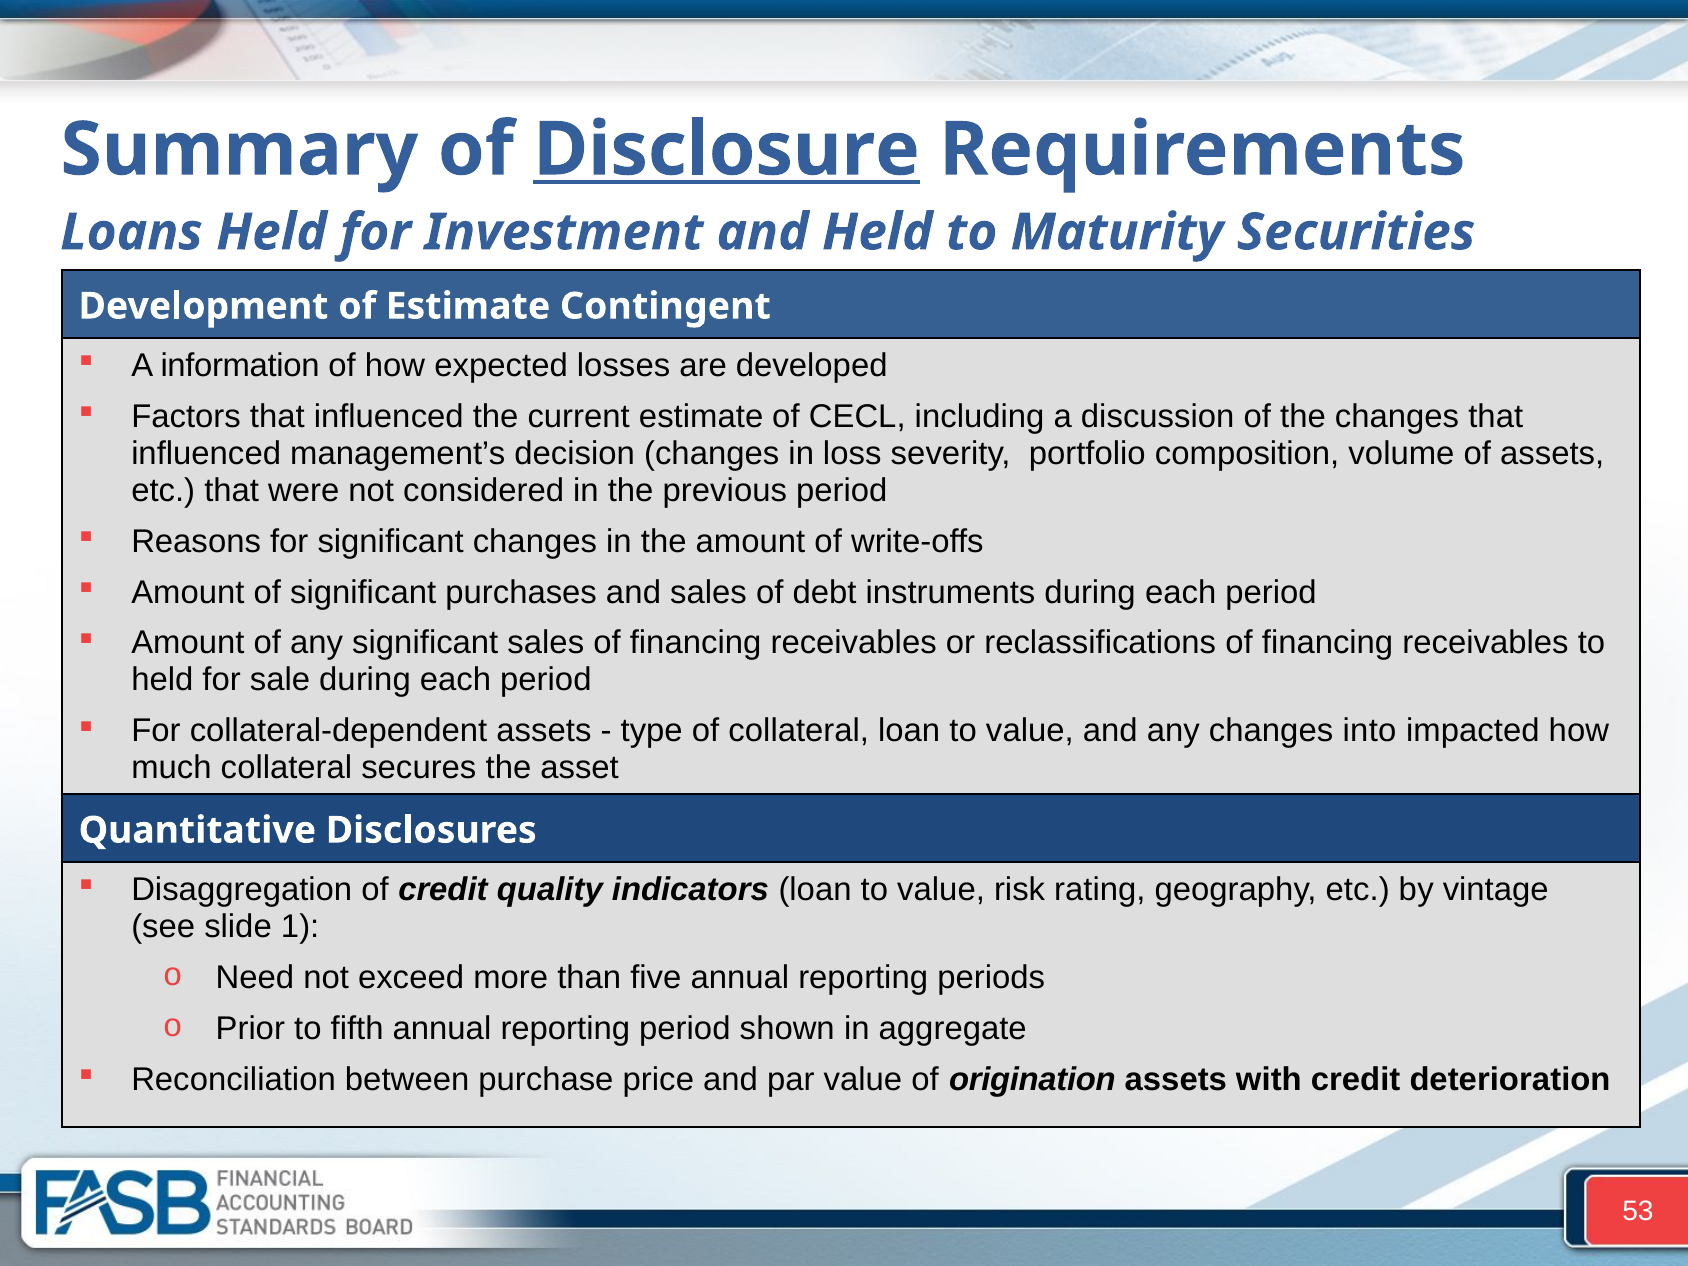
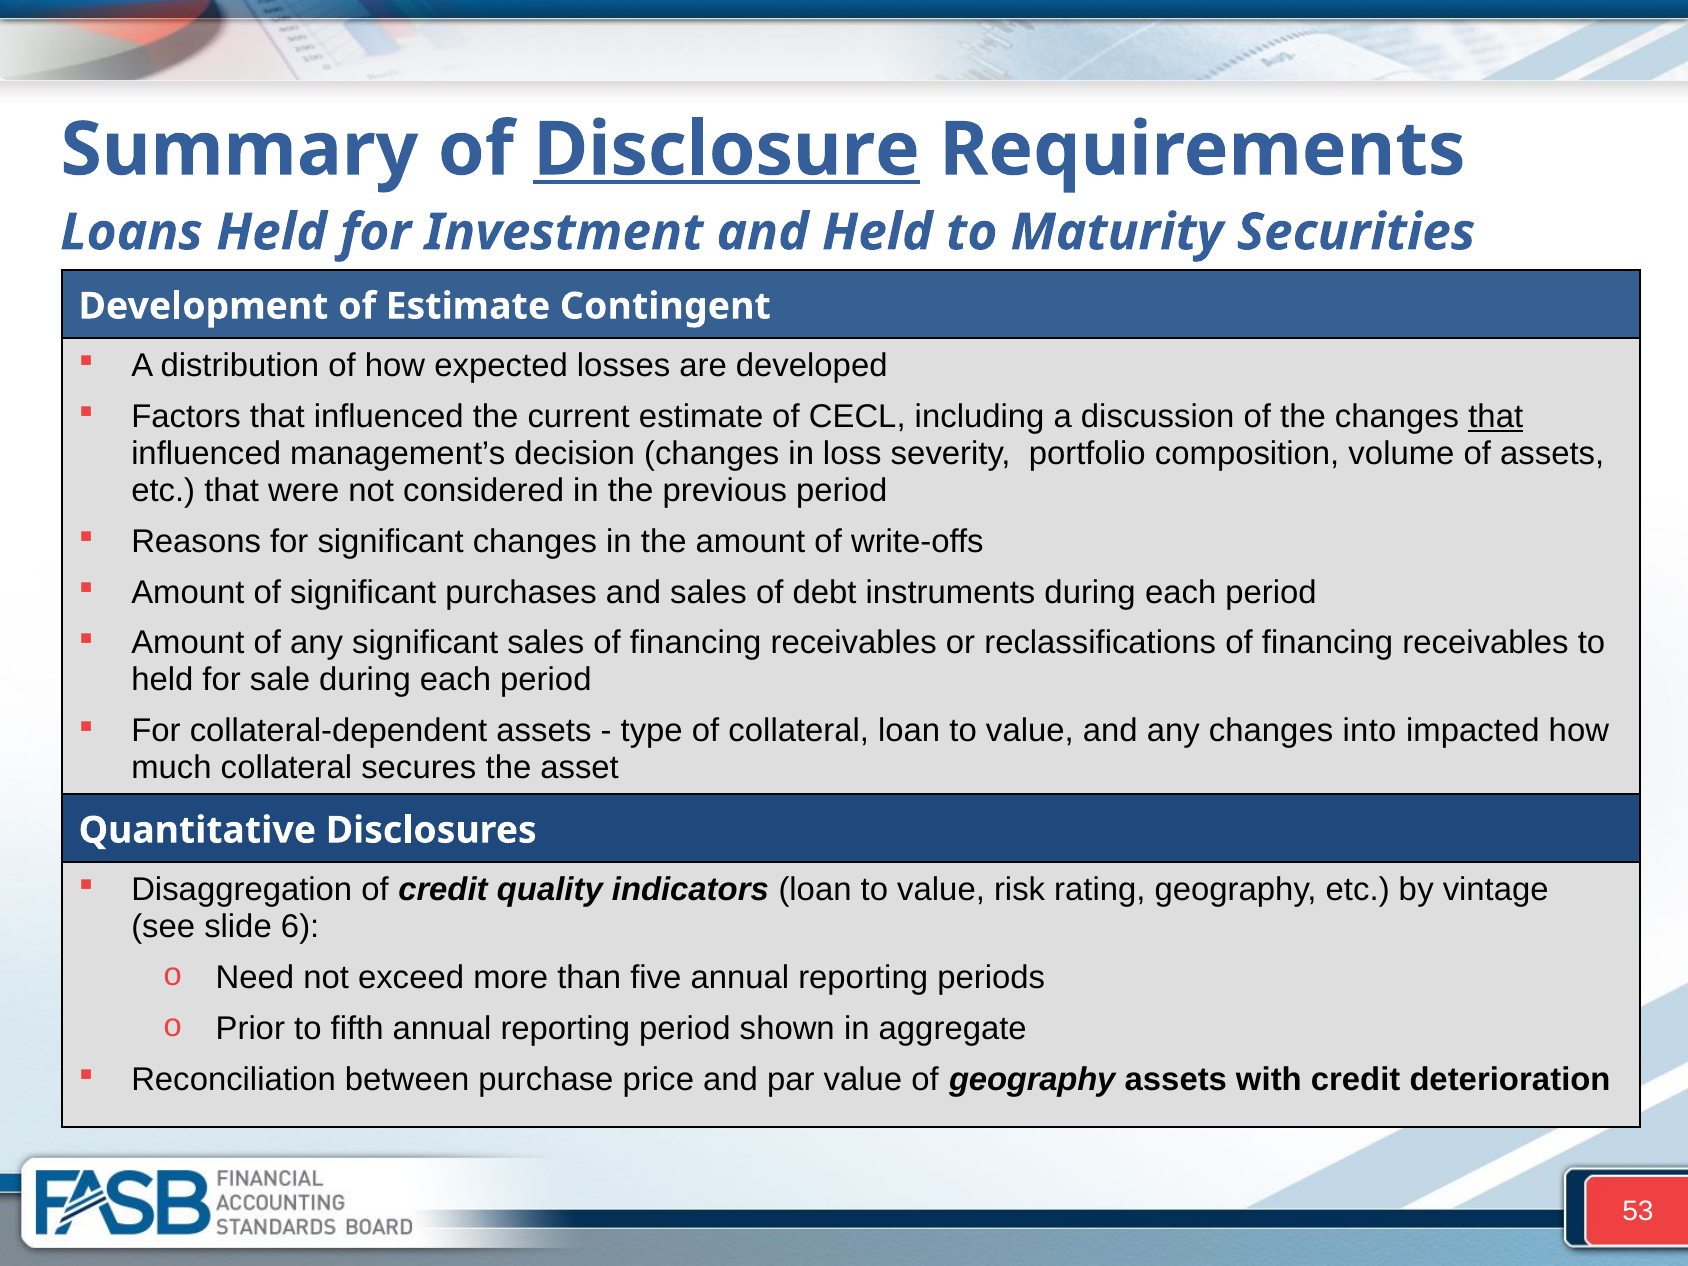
information: information -> distribution (240, 366)
that underline: none -> present (1496, 416)
1: 1 -> 6 (300, 926)
of origination: origination -> geography (1032, 1079)
